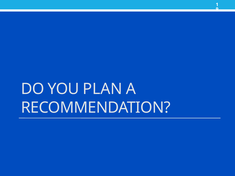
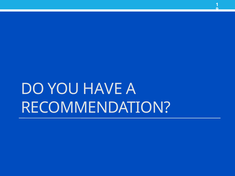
PLAN: PLAN -> HAVE (103, 89)
